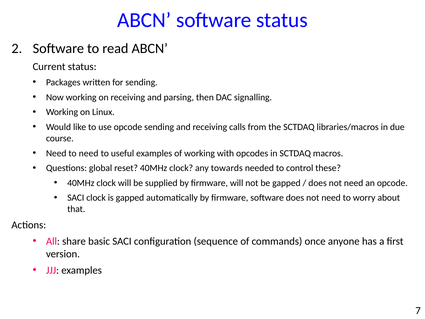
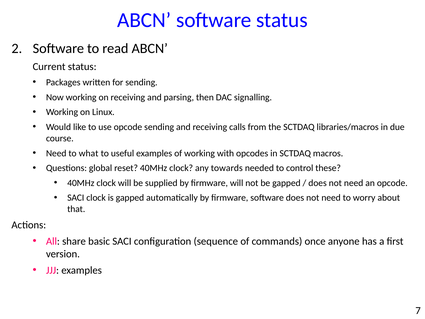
to need: need -> what (89, 153)
